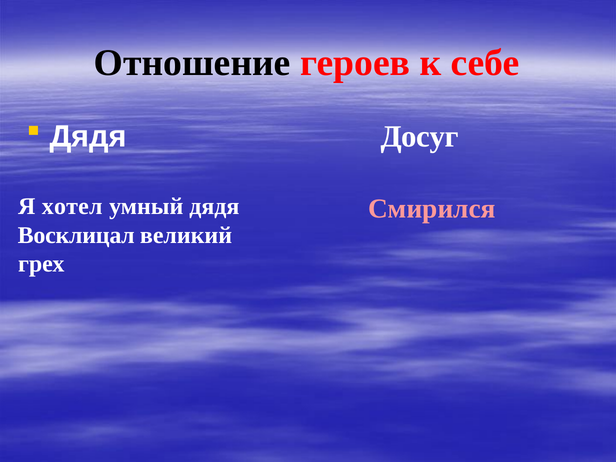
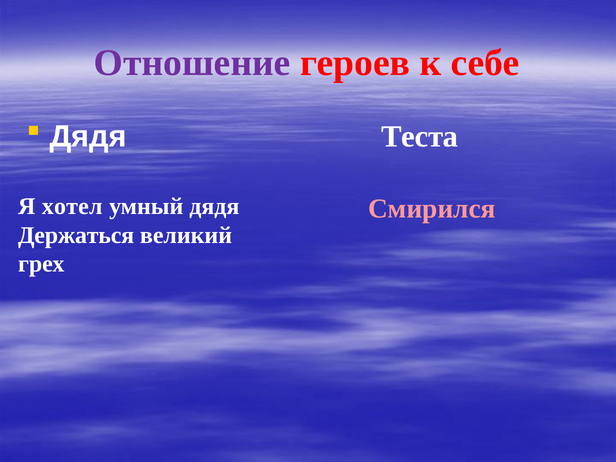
Отношение colour: black -> purple (192, 63)
Досуг: Досуг -> Теста (420, 137)
Восклицал: Восклицал -> Держаться (76, 235)
